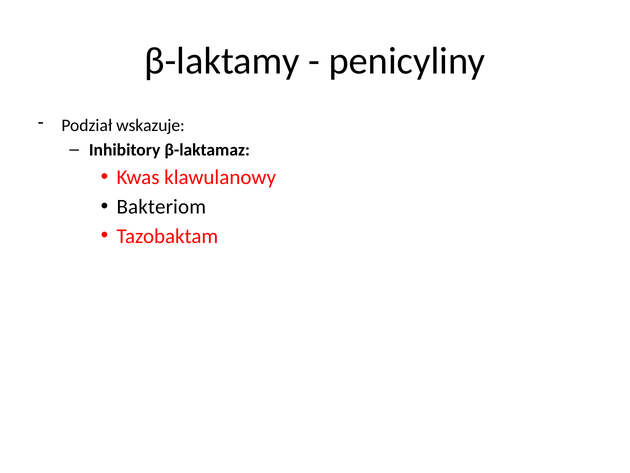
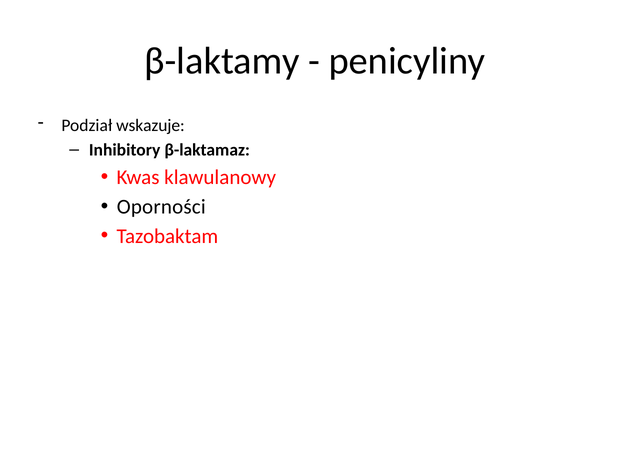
Bakteriom: Bakteriom -> Oporności (161, 207)
